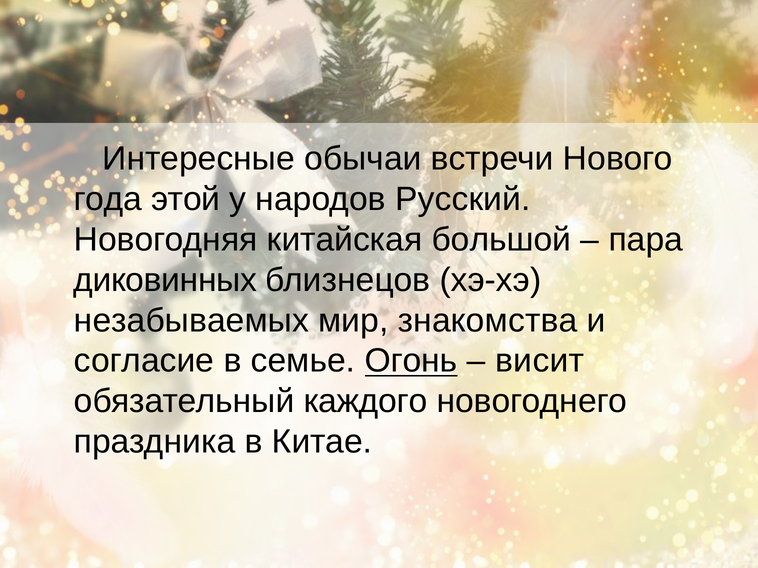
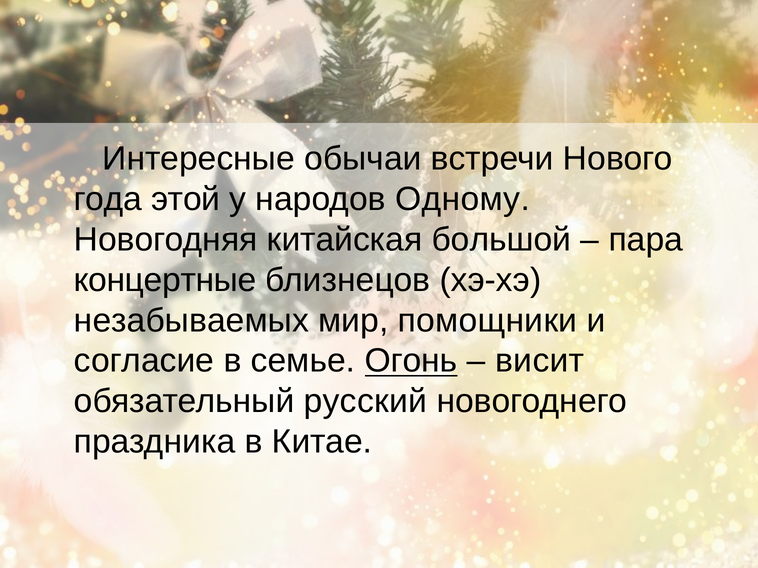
Русский: Русский -> Одному (463, 199)
диковинных: диковинных -> концертные (165, 280)
знакомства: знакомства -> помощники (488, 321)
каждого: каждого -> русский (365, 402)
